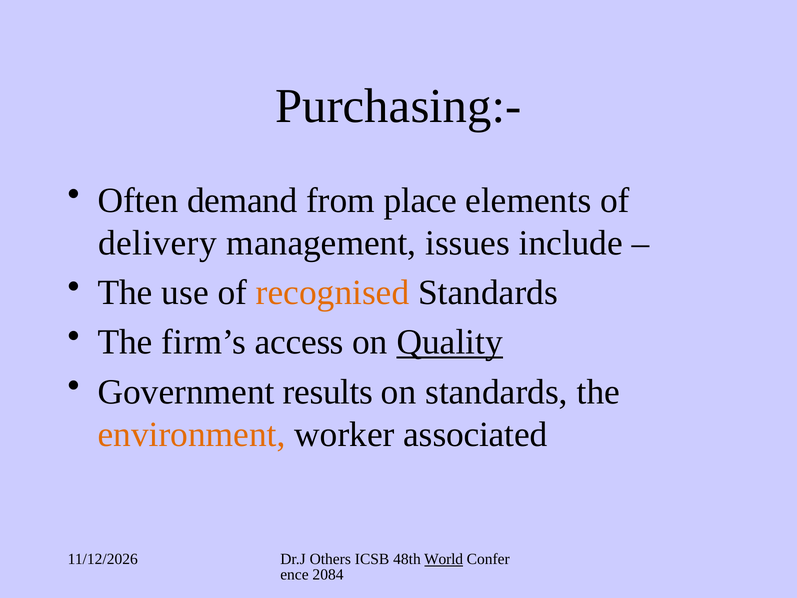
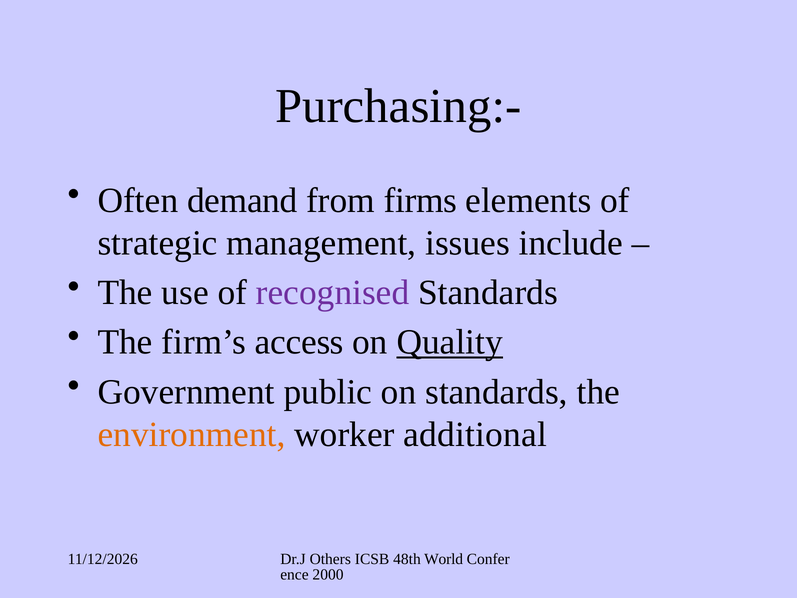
place: place -> firms (420, 200)
delivery: delivery -> strategic (158, 243)
recognised colour: orange -> purple (333, 293)
results: results -> public (328, 392)
associated: associated -> additional (475, 434)
World underline: present -> none (444, 559)
2084: 2084 -> 2000 (328, 574)
